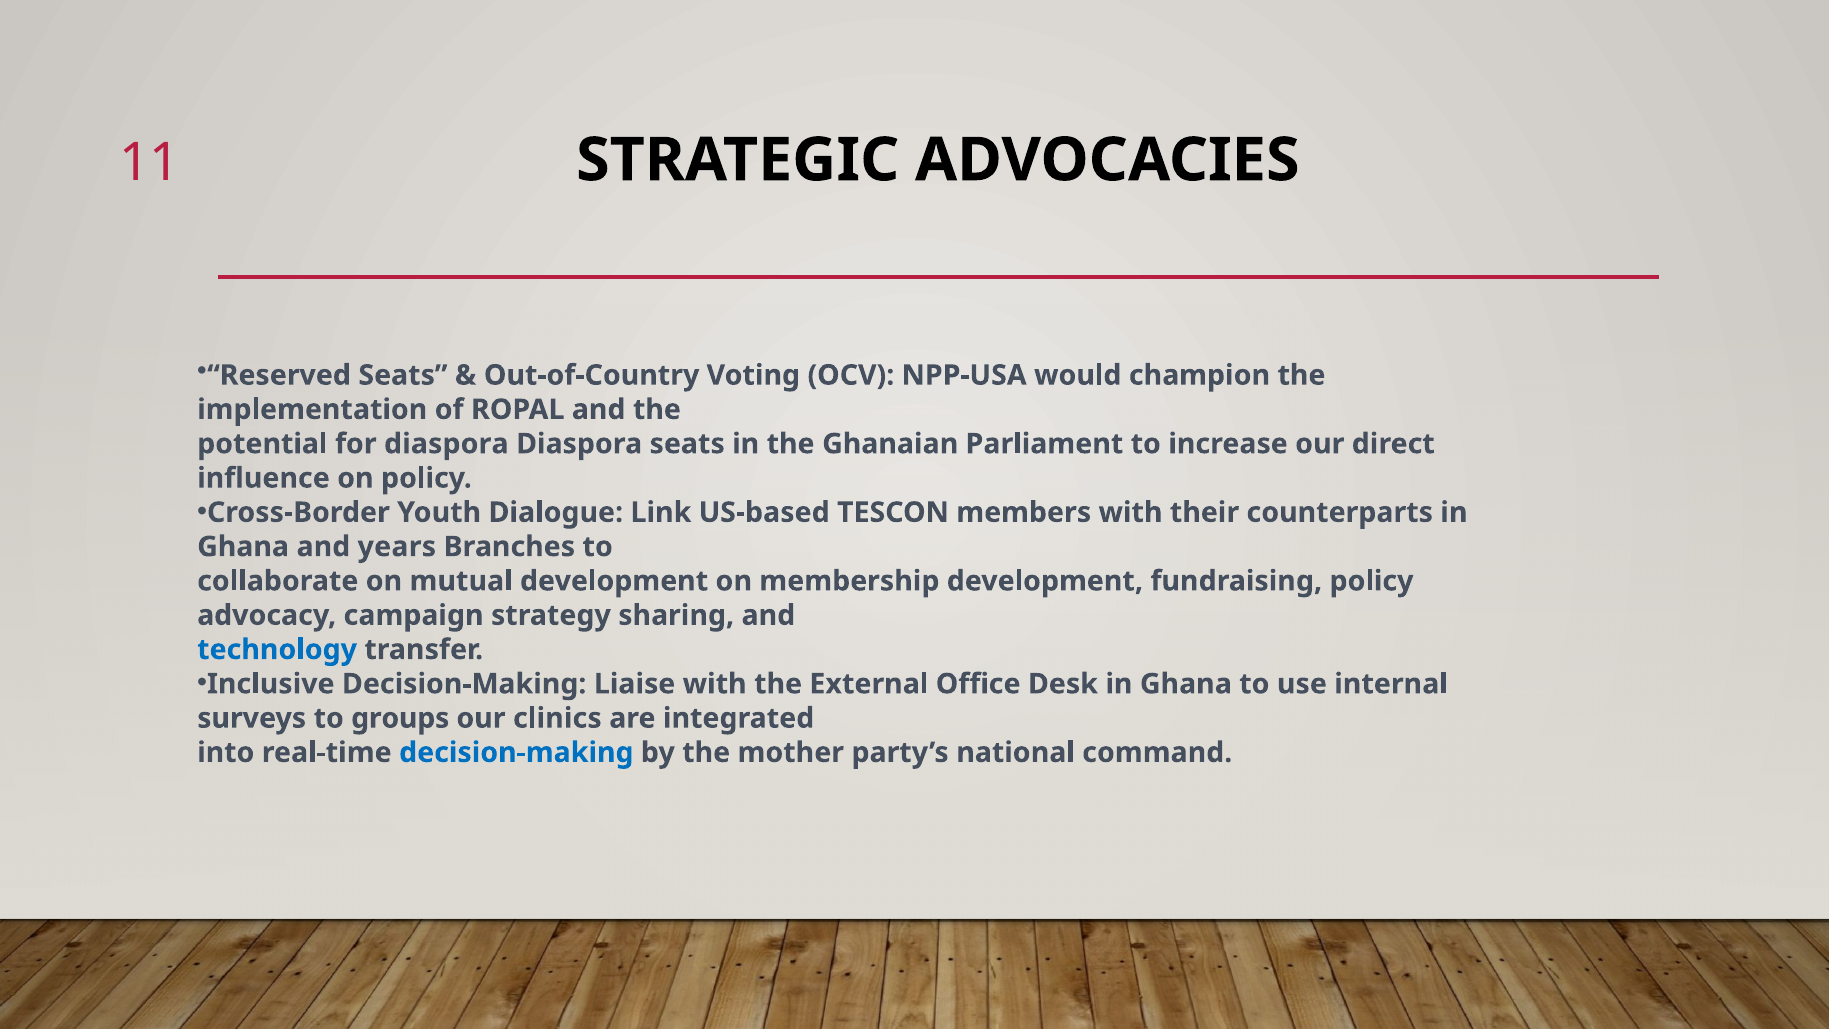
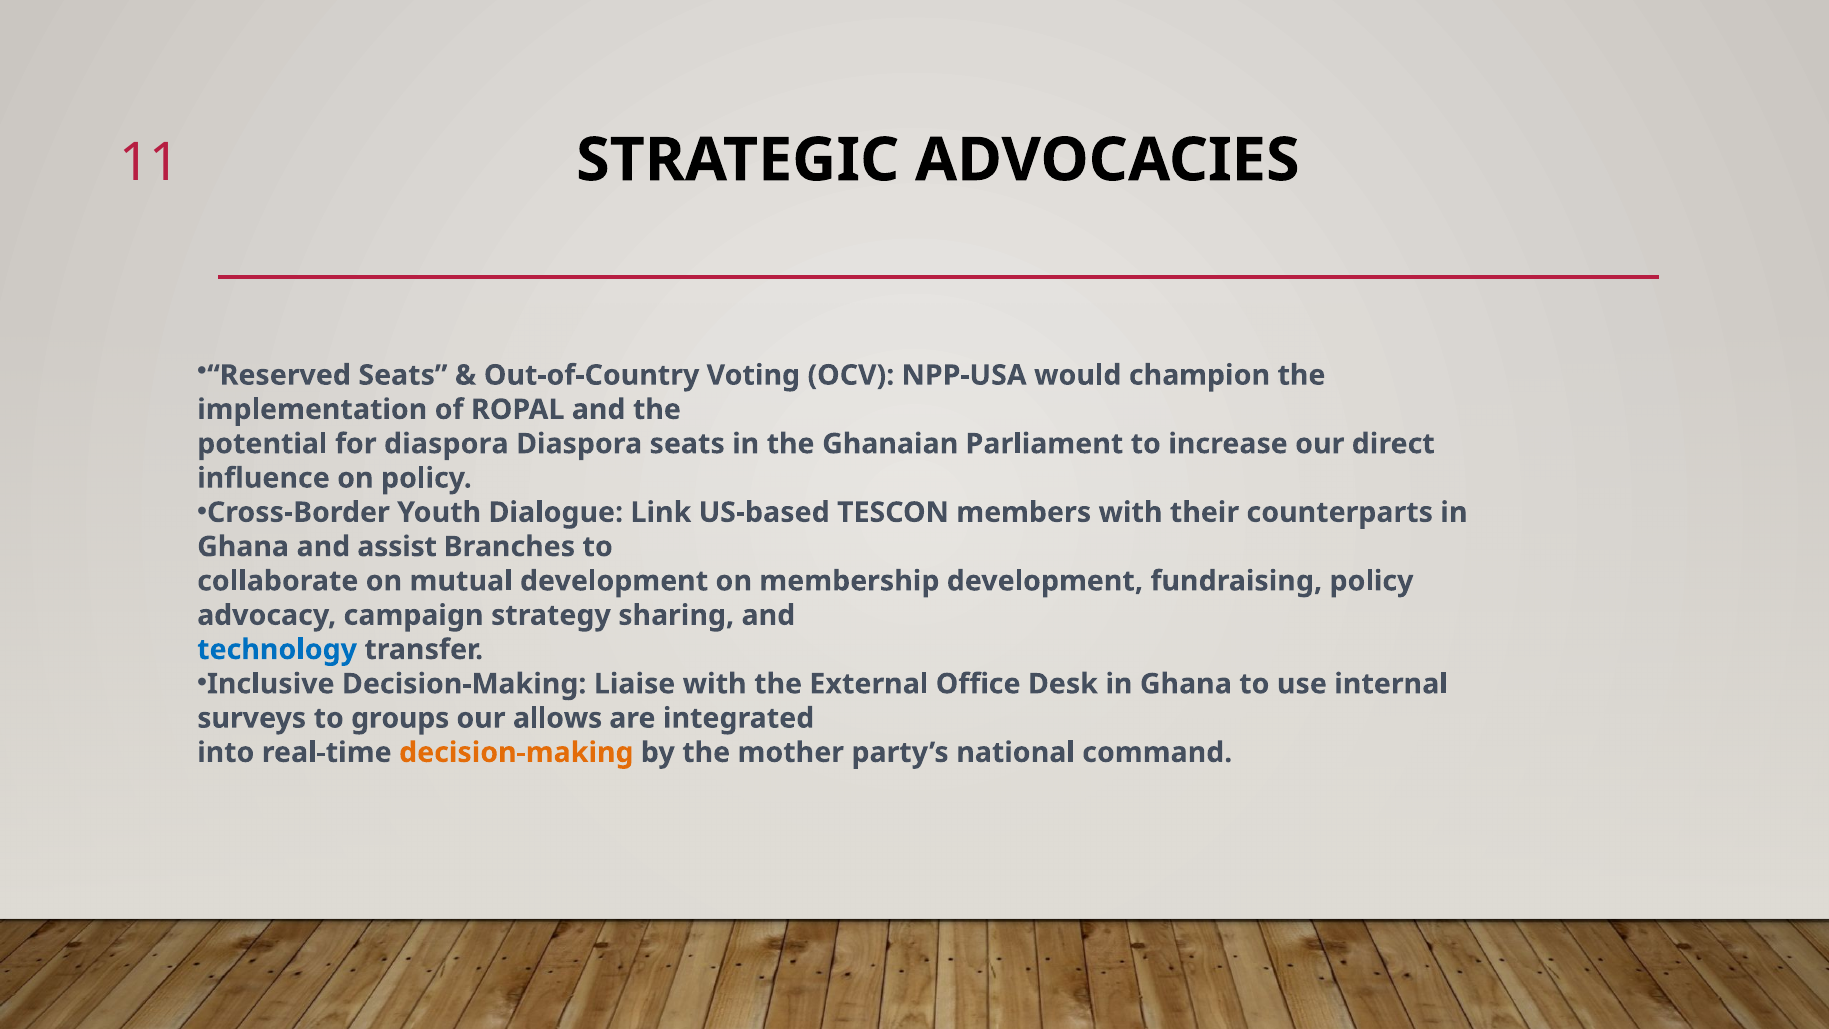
years: years -> assist (397, 547)
clinics: clinics -> allows (558, 718)
decision-making colour: blue -> orange (516, 752)
